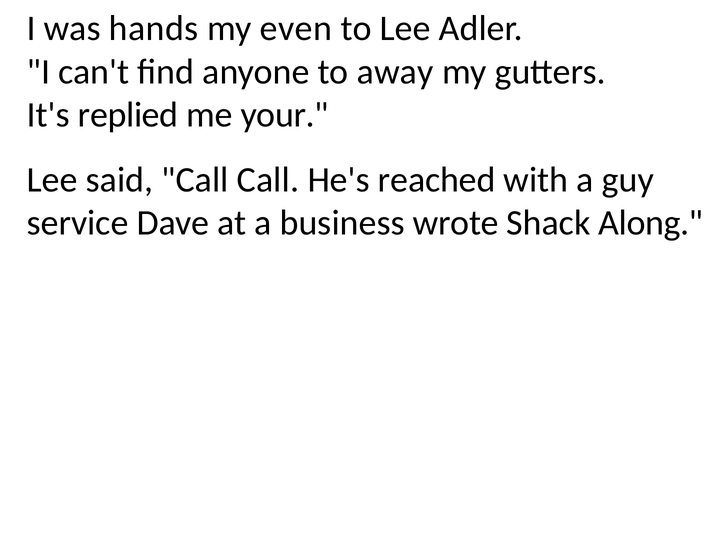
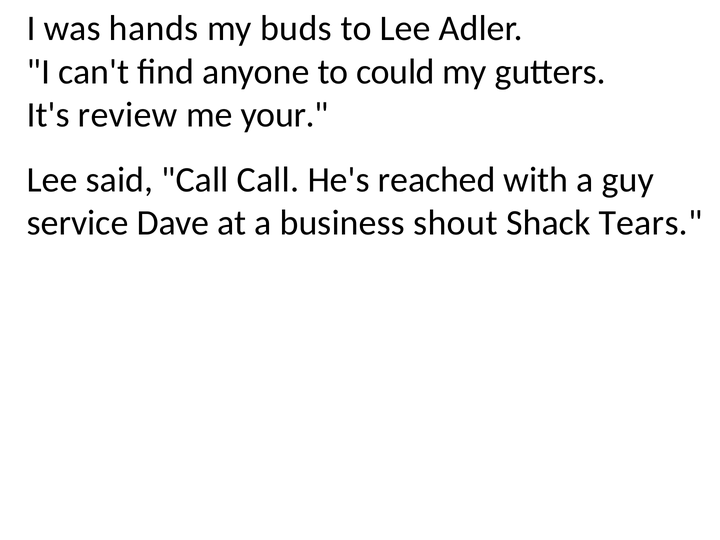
even: even -> buds (296, 28)
away: away -> could (395, 72)
replied: replied -> review (128, 115)
wrote: wrote -> shout (455, 223)
Along: Along -> Tears (651, 223)
